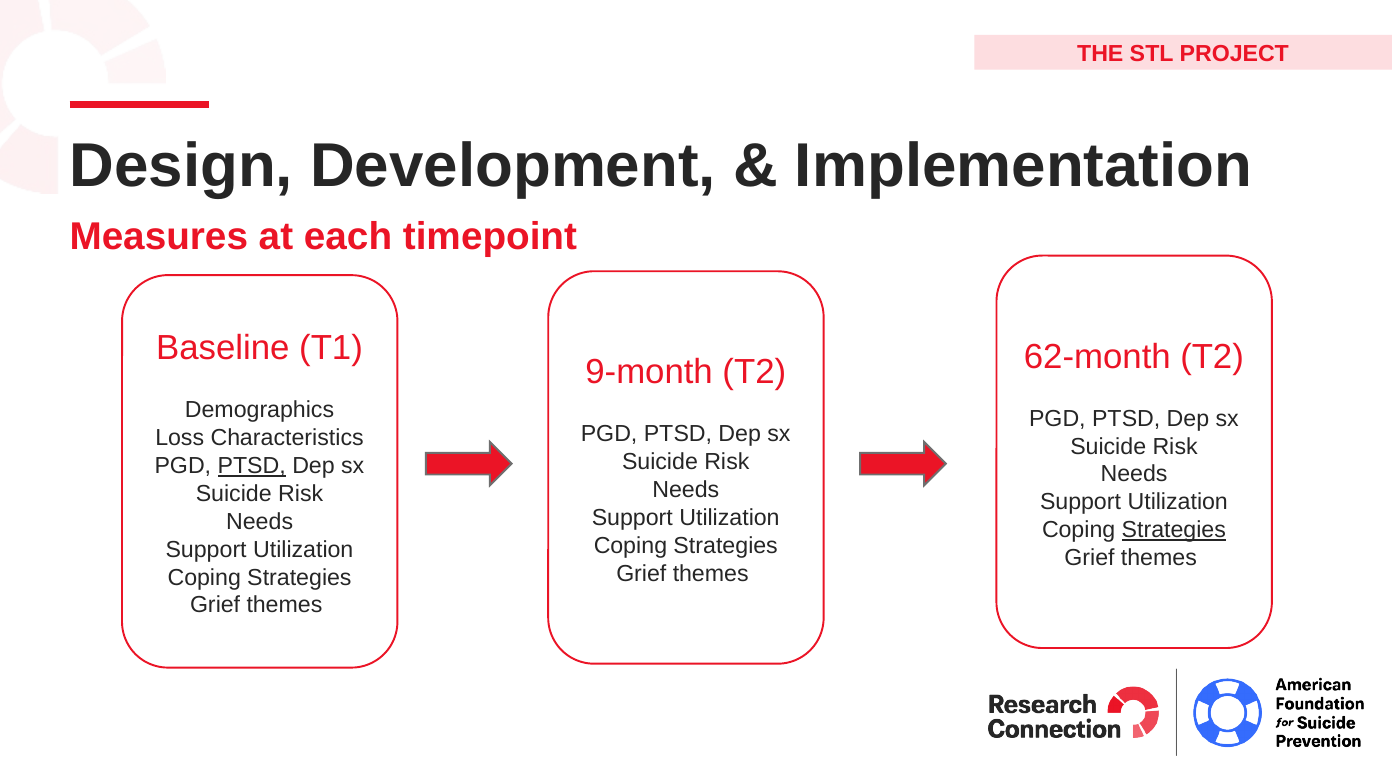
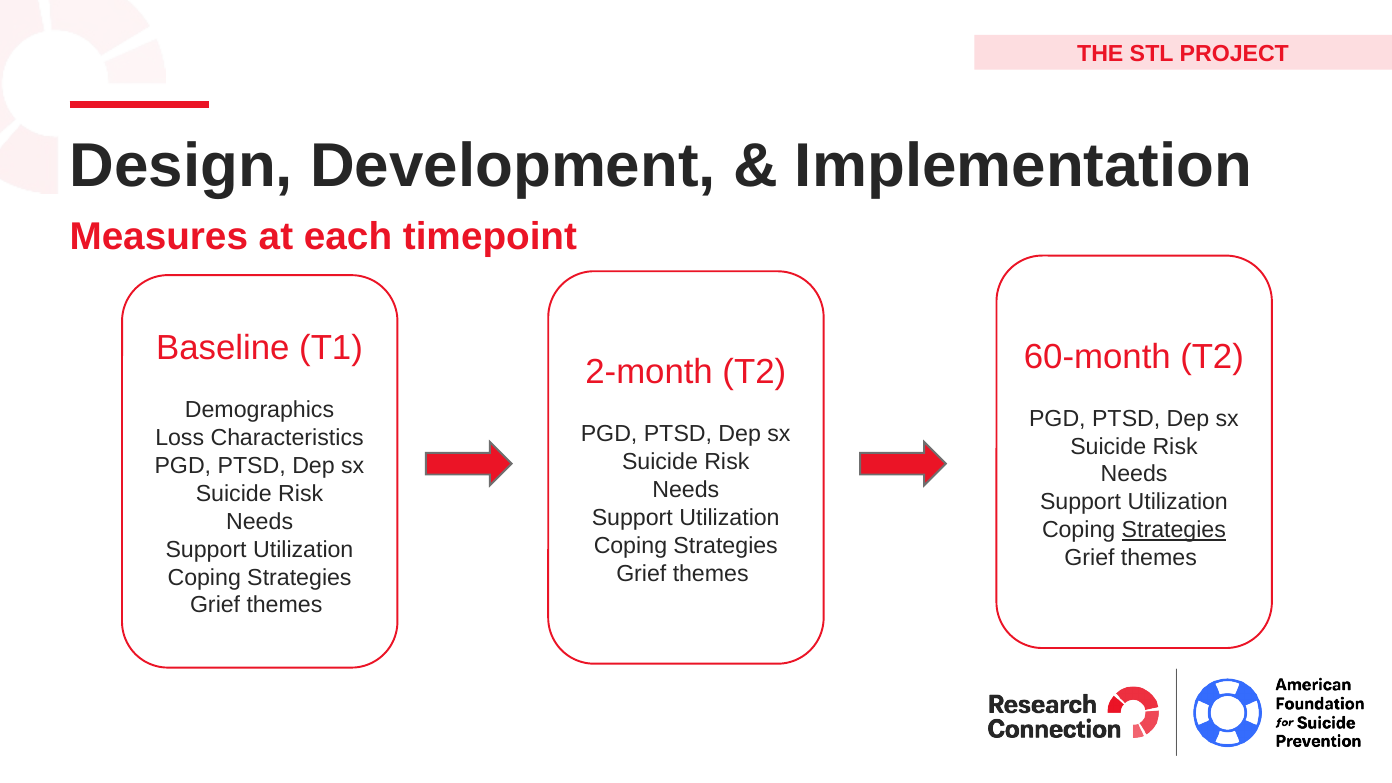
62-month: 62-month -> 60-month (1097, 357)
9-month: 9-month -> 2-month (649, 372)
PTSD underline: present -> none (252, 466)
